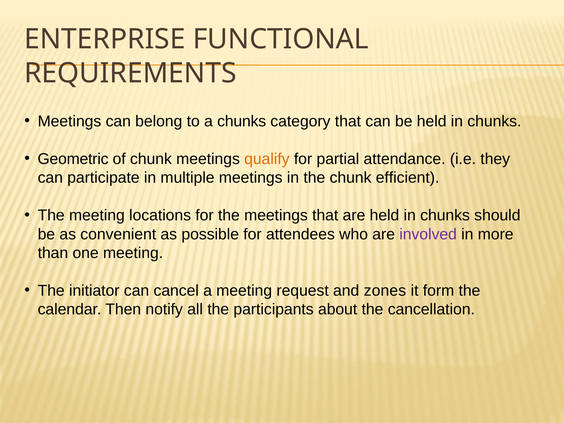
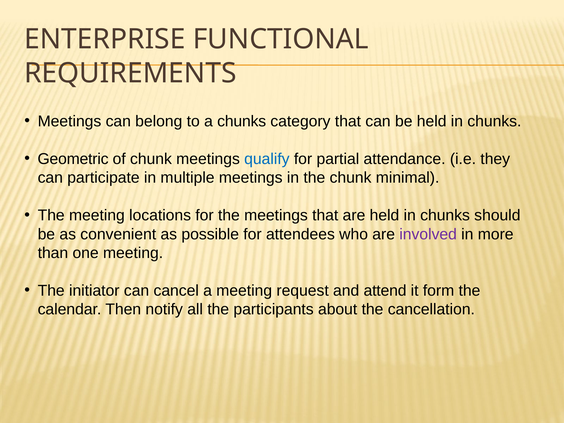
qualify colour: orange -> blue (267, 159)
efficient: efficient -> minimal (408, 178)
zones: zones -> attend (385, 291)
